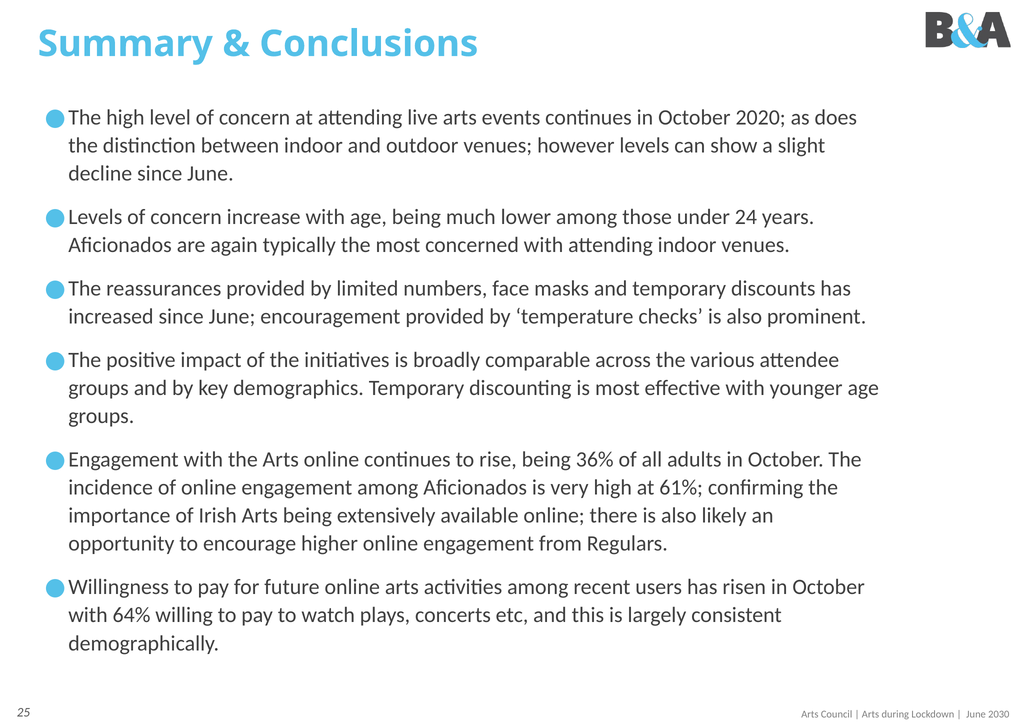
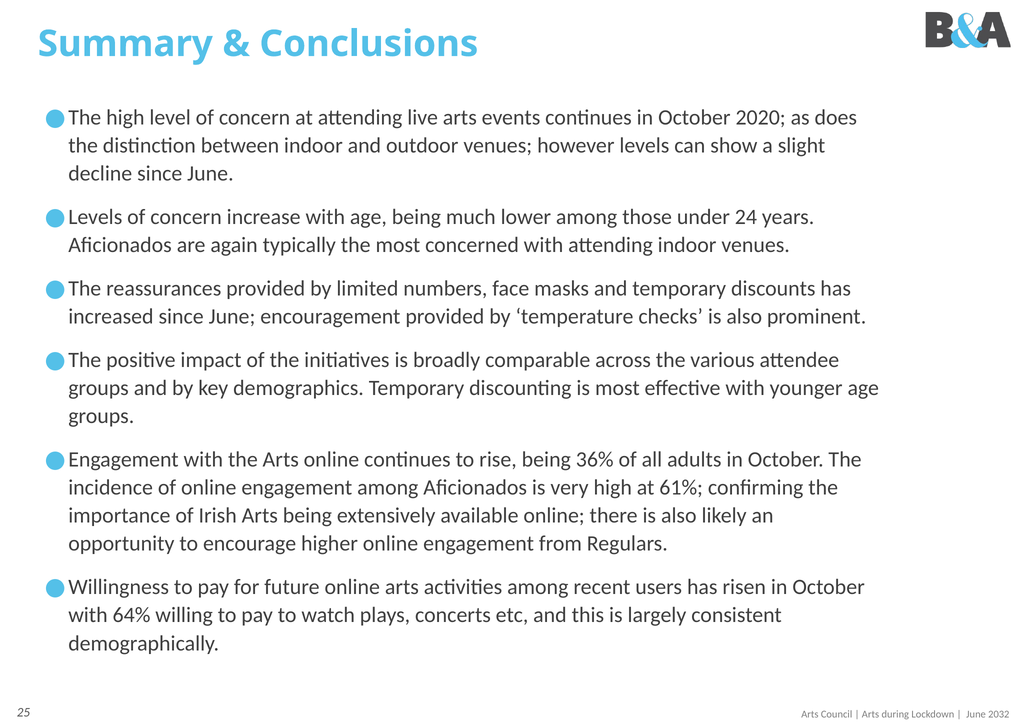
2030: 2030 -> 2032 (999, 714)
